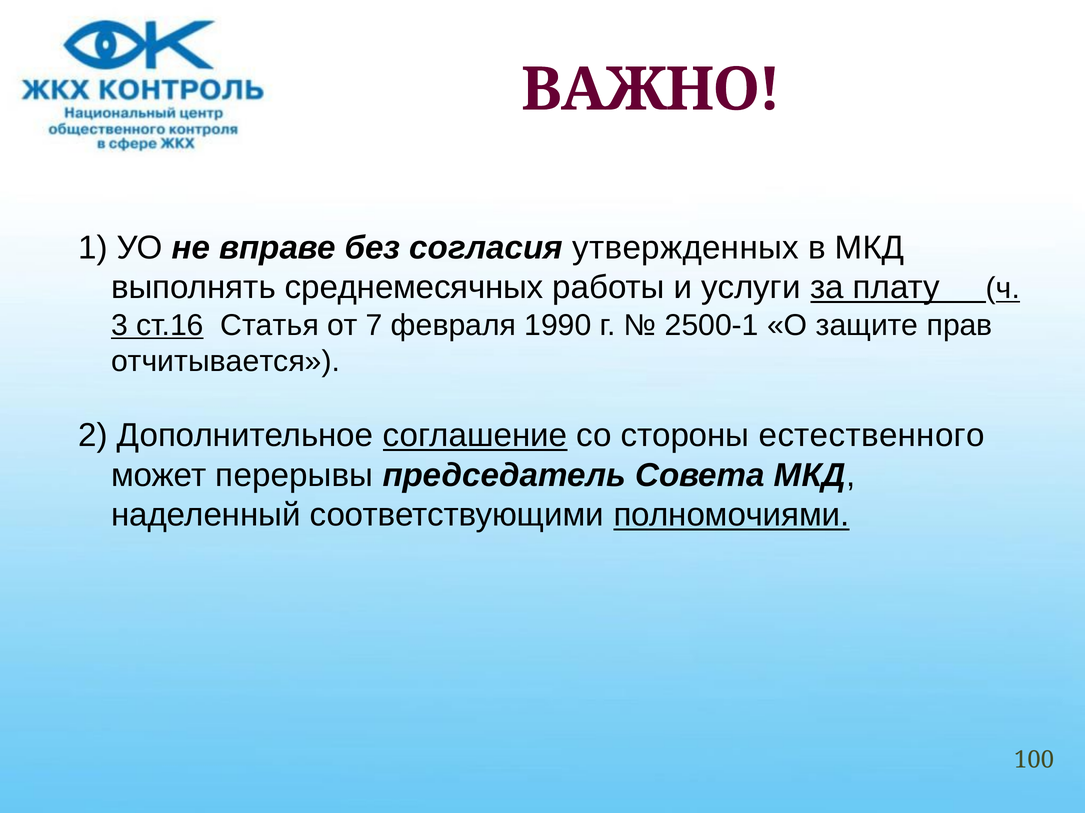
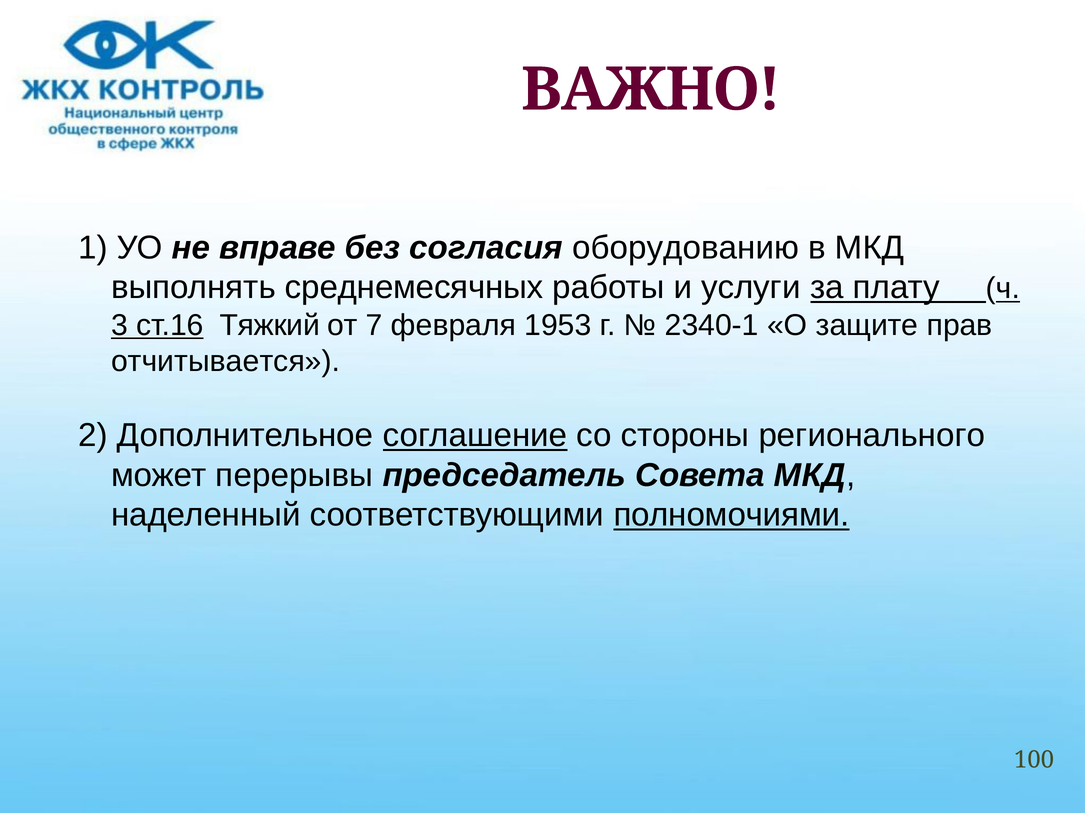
утвержденных: утвержденных -> оборудованию (686, 248)
Статья: Статья -> Тяжкий (270, 325)
1990: 1990 -> 1953 (558, 325)
2500-1: 2500-1 -> 2340-1 (712, 325)
естественного: естественного -> регионального (872, 436)
